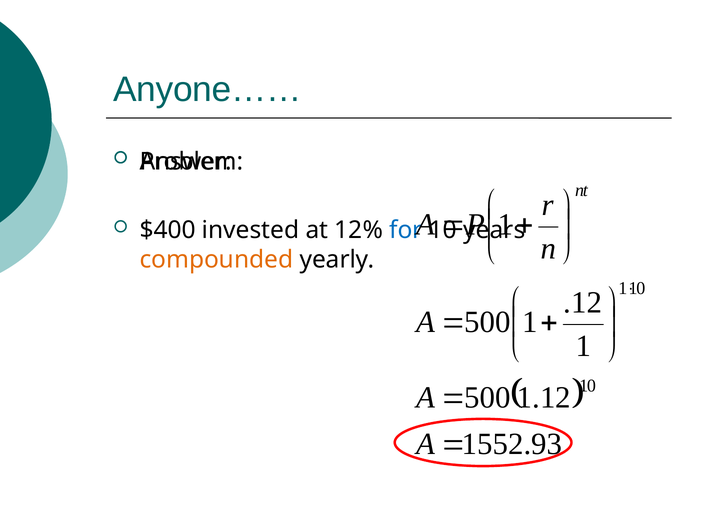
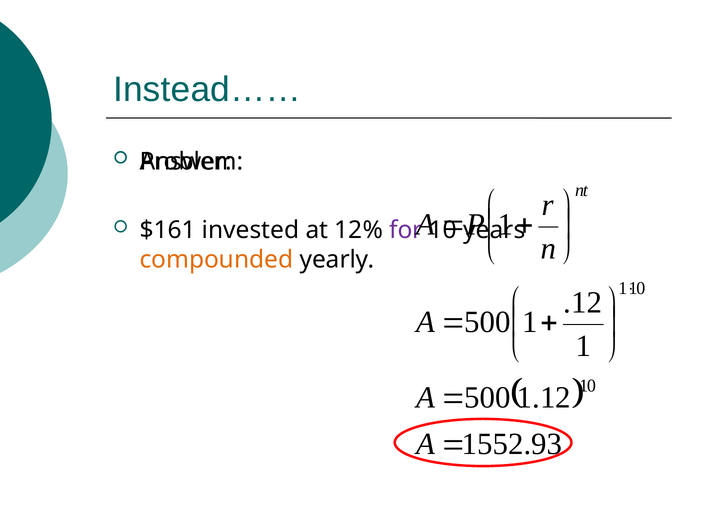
Anyone……: Anyone…… -> Instead…… (207, 89)
$400: $400 -> $161 (168, 230)
for colour: blue -> purple (406, 230)
